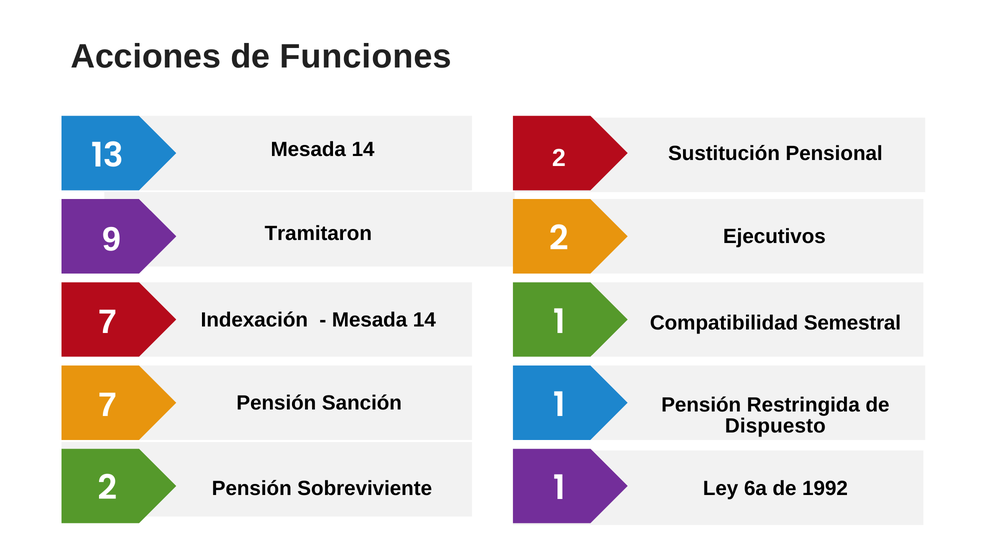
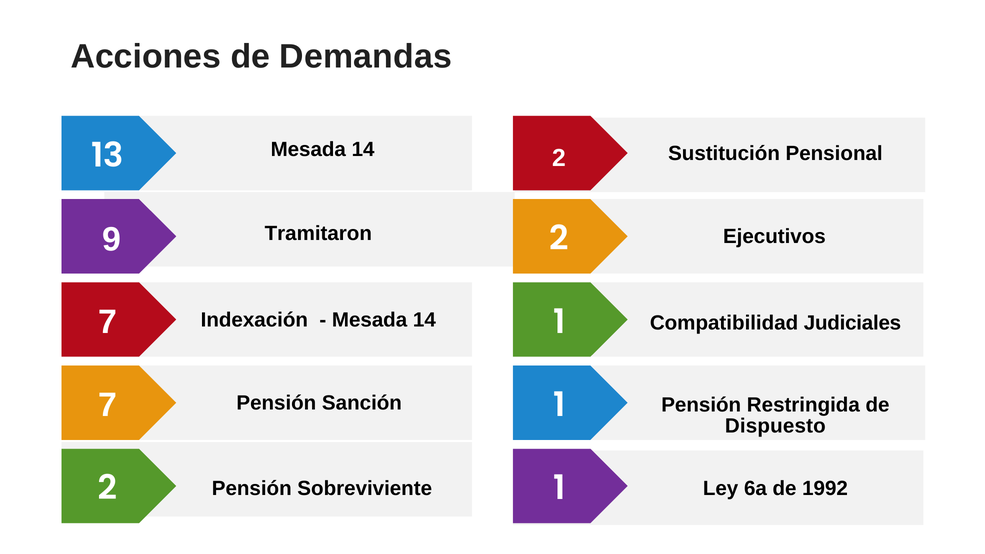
Funciones: Funciones -> Demandas (366, 56)
Semestral: Semestral -> Judiciales (852, 323)
